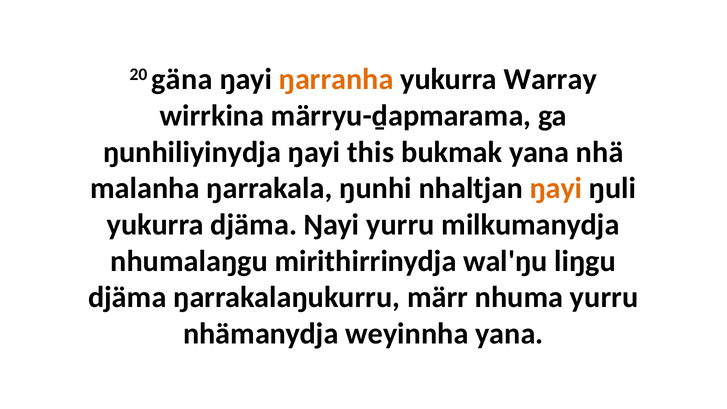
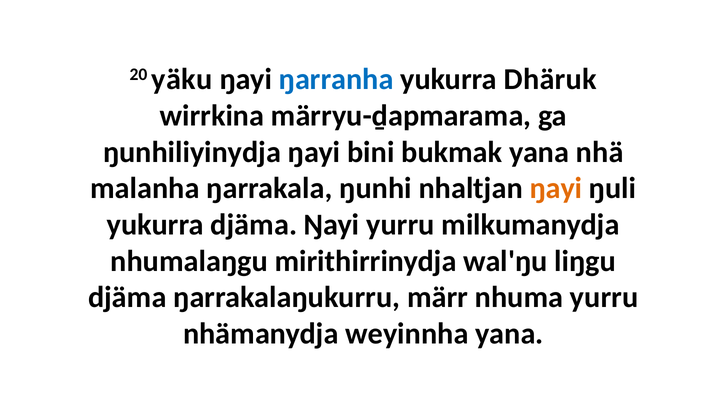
gäna: gäna -> yäku (182, 79)
ŋarranha colour: orange -> blue (336, 79)
Warray: Warray -> Dhäruk (550, 79)
this: this -> bini (371, 152)
